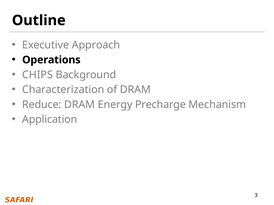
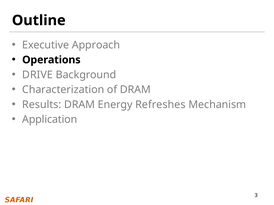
CHIPS: CHIPS -> DRIVE (38, 75)
Reduce: Reduce -> Results (42, 105)
Precharge: Precharge -> Refreshes (160, 105)
